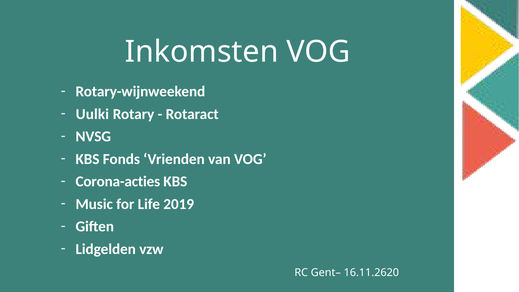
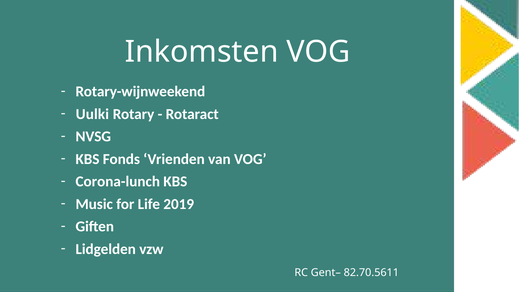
Corona-acties: Corona-acties -> Corona-lunch (118, 182)
16.11.2620: 16.11.2620 -> 82.70.5611 (371, 273)
